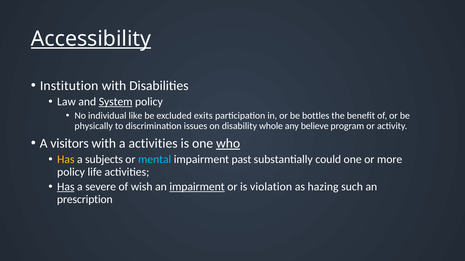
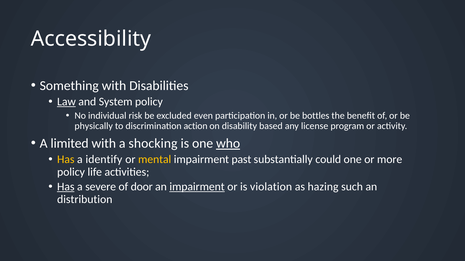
Accessibility underline: present -> none (91, 39)
Institution: Institution -> Something (69, 86)
Law underline: none -> present (66, 102)
System underline: present -> none (116, 102)
like: like -> risk (135, 116)
exits: exits -> even (203, 116)
issues: issues -> action (196, 126)
whole: whole -> based (271, 126)
believe: believe -> license (315, 126)
visitors: visitors -> limited (70, 144)
a activities: activities -> shocking (153, 144)
subjects: subjects -> identify (104, 160)
mental colour: light blue -> yellow (155, 160)
wish: wish -> door (142, 187)
prescription: prescription -> distribution (85, 200)
